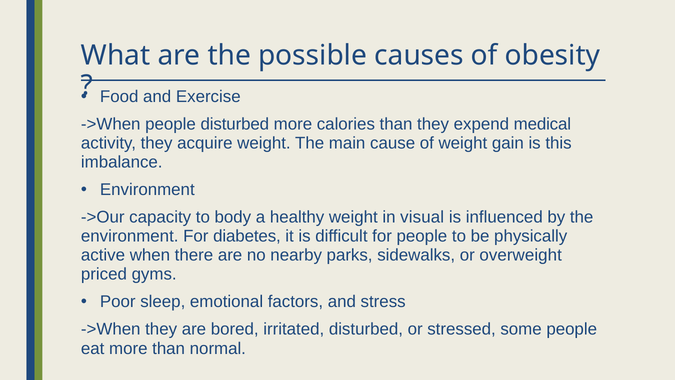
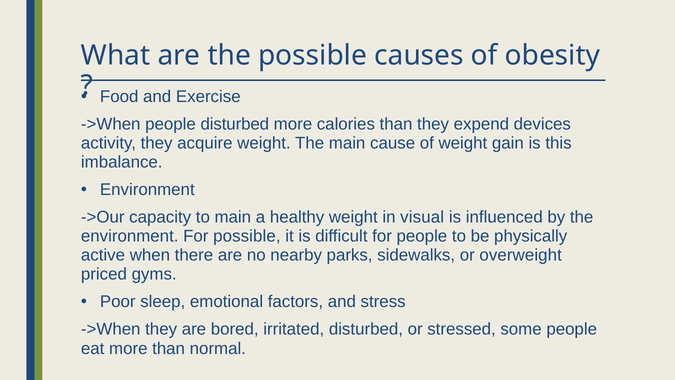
medical: medical -> devices (542, 124)
to body: body -> main (233, 217)
For diabetes: diabetes -> possible (247, 236)
